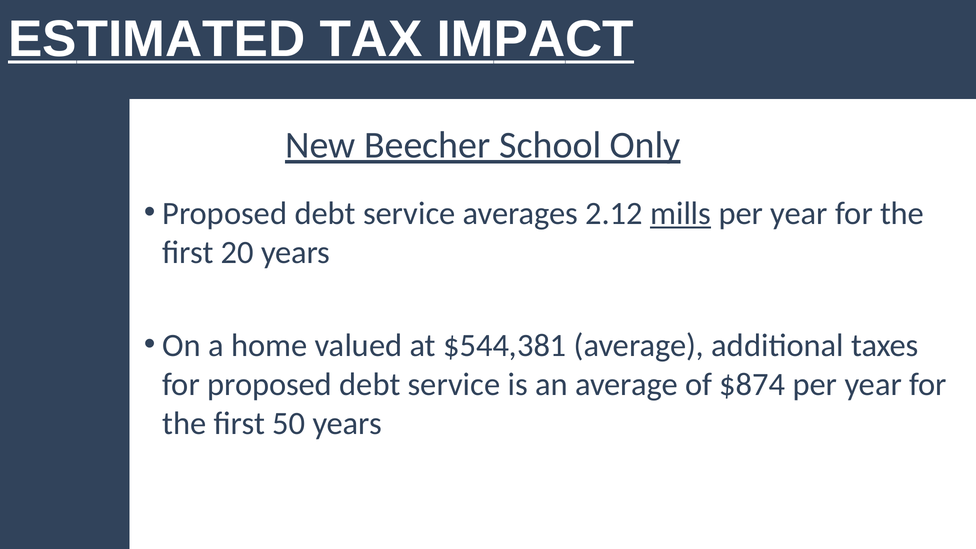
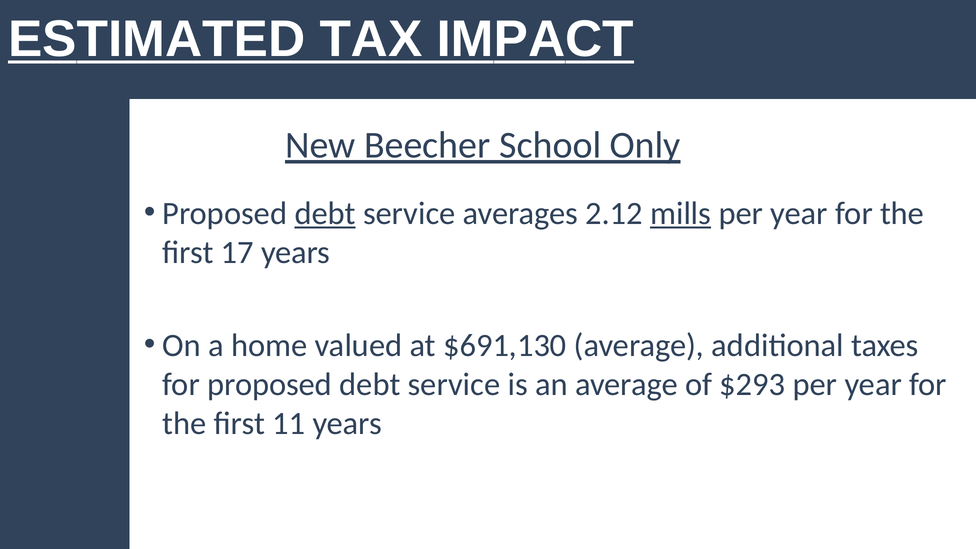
debt underline: none -> present (325, 213)
20: 20 -> 17 (237, 252)
$544,381: $544,381 -> $691,130 (505, 346)
$874: $874 -> $293 (752, 385)
50: 50 -> 11 (289, 424)
